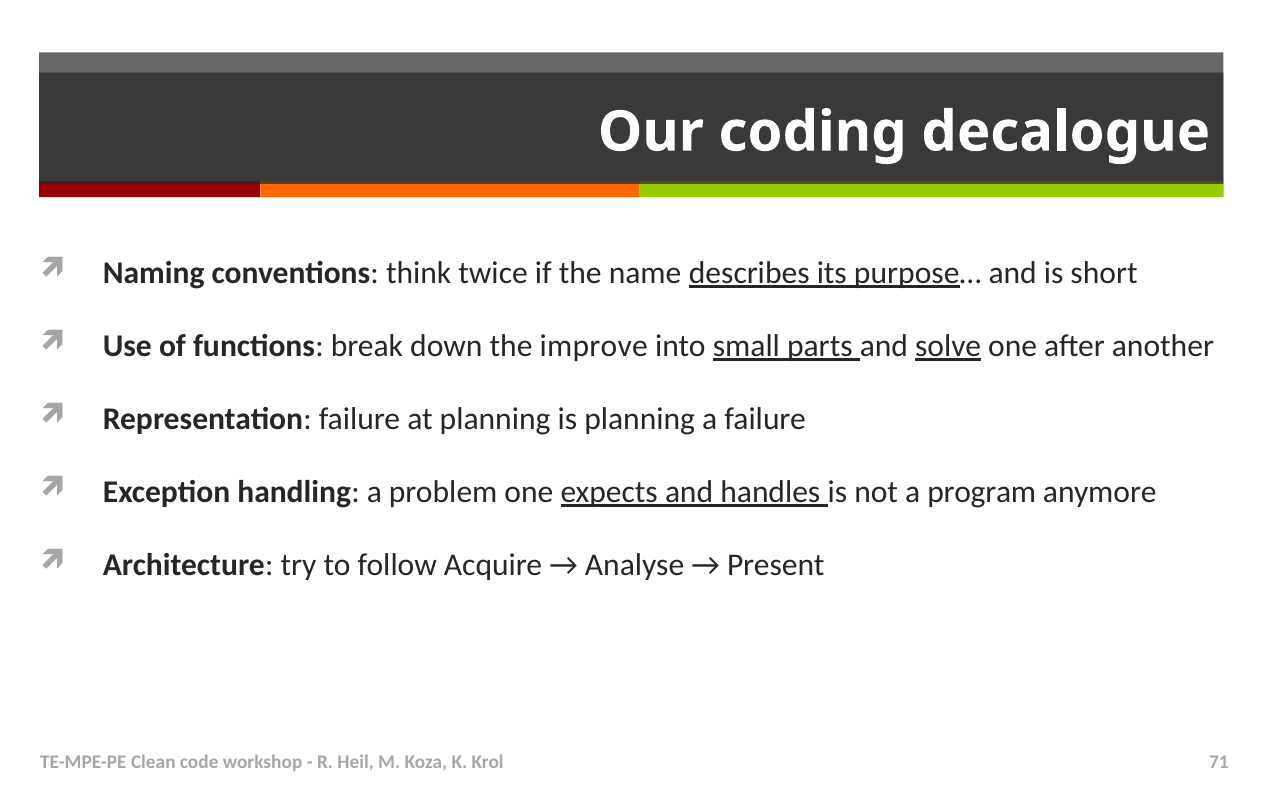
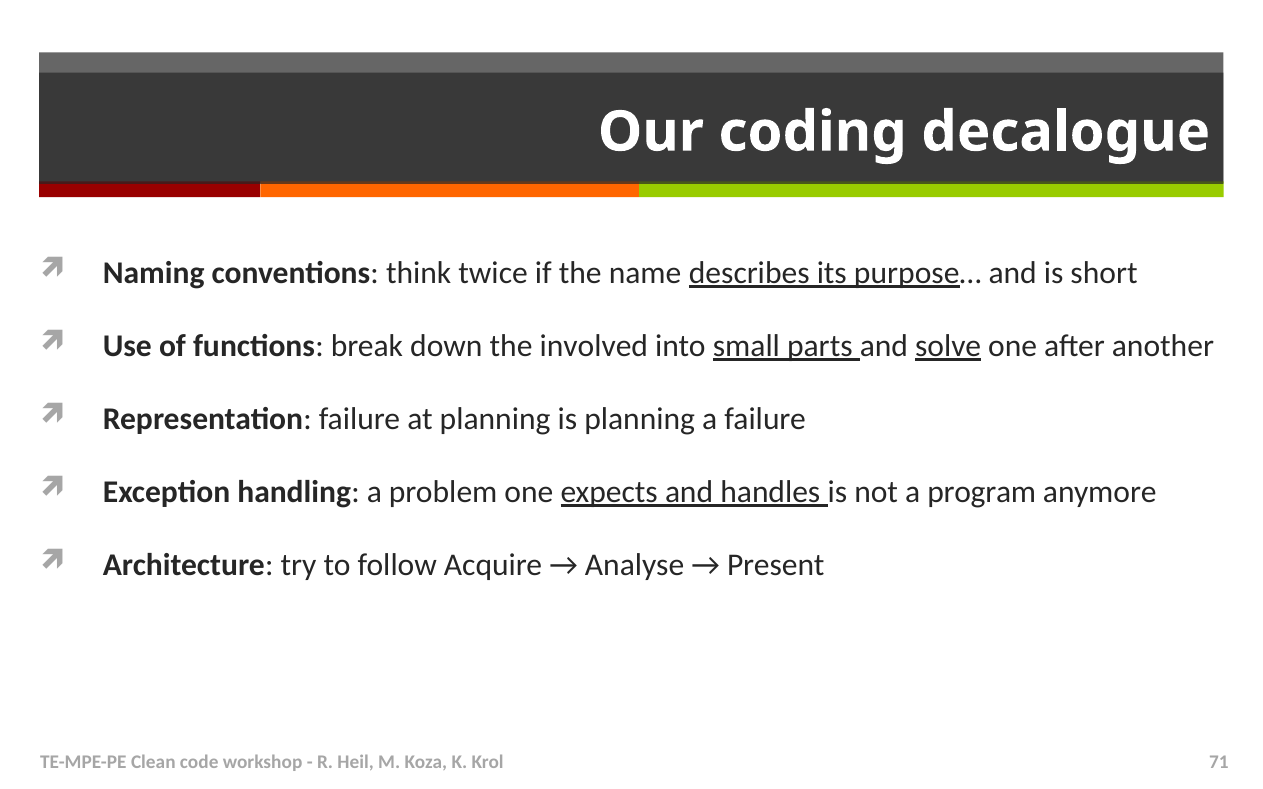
improve: improve -> involved (594, 346)
